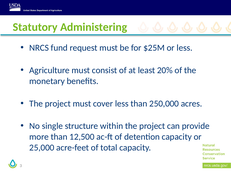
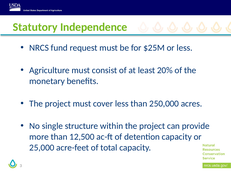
Administering: Administering -> Independence (94, 27)
